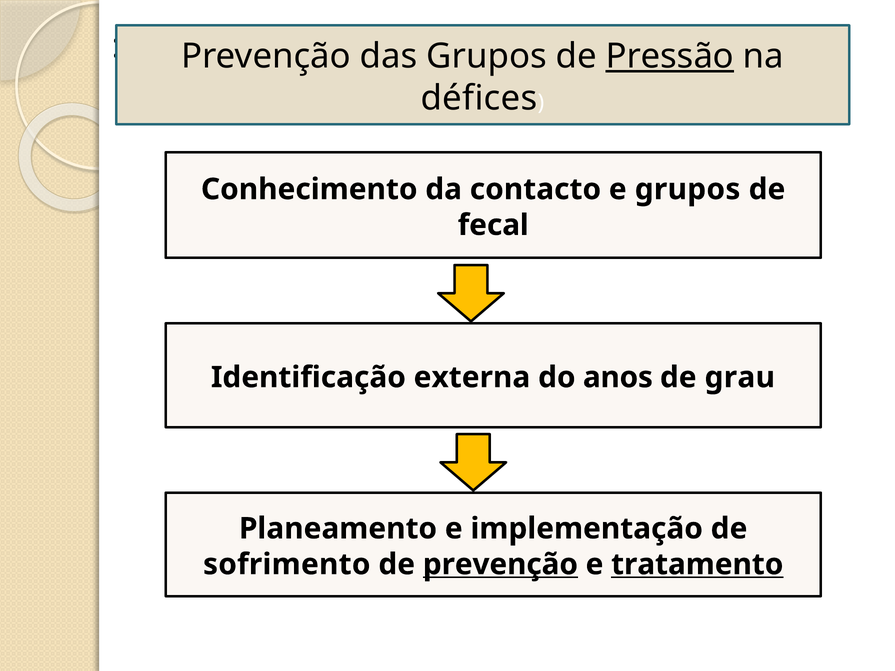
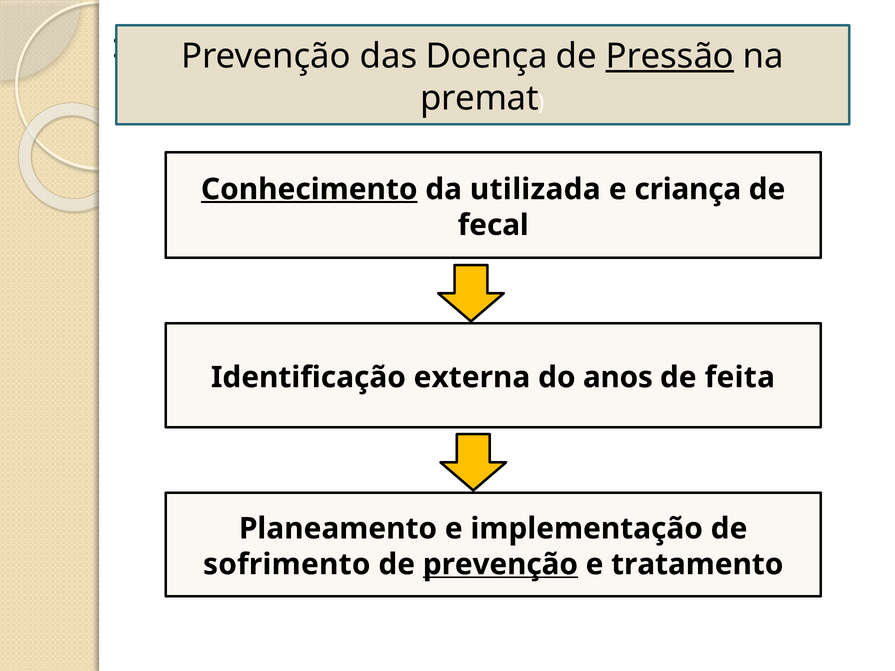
das Grupos: Grupos -> Doença (487, 56)
défices: défices -> premat (479, 98)
Conhecimento underline: none -> present (309, 189)
contacto: contacto -> utilizada (535, 189)
e grupos: grupos -> criança (688, 189)
grau: grau -> feita (740, 378)
tratamento underline: present -> none (697, 565)
